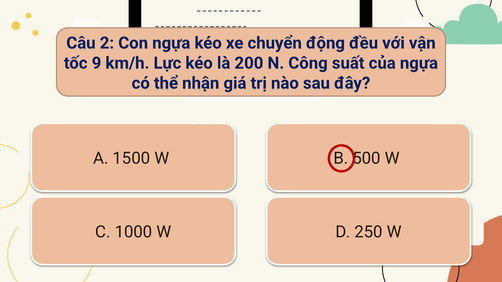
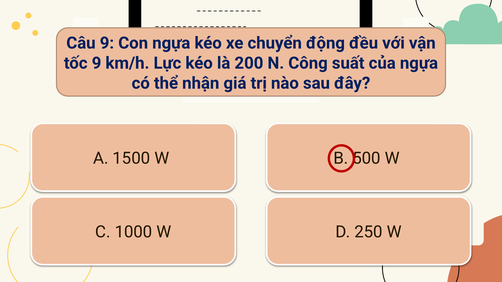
Câu 2: 2 -> 9 (107, 43)
